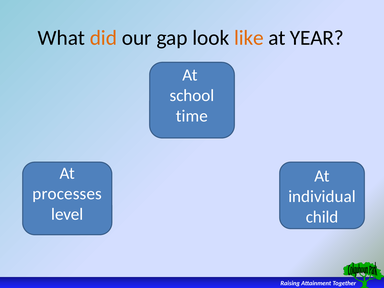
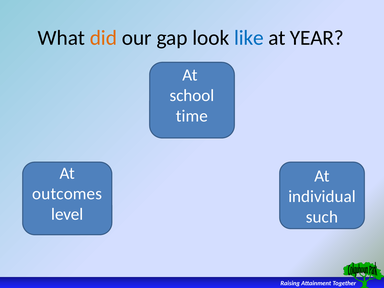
like colour: orange -> blue (249, 38)
processes: processes -> outcomes (67, 194)
child: child -> such (322, 217)
